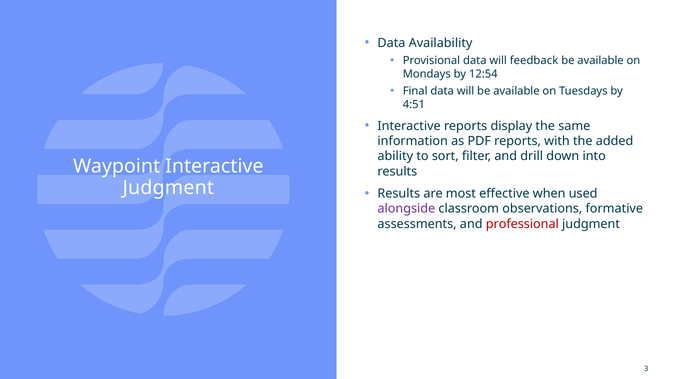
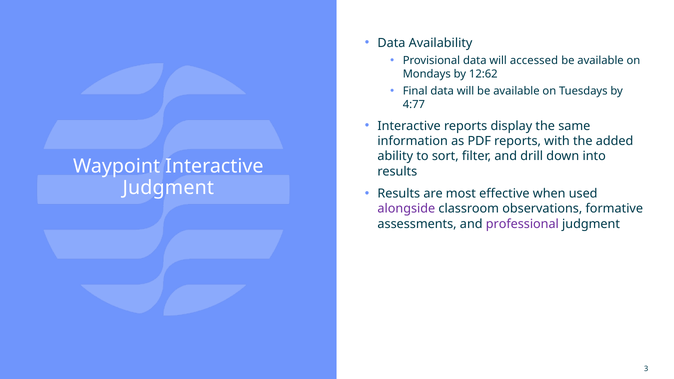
feedback: feedback -> accessed (534, 61)
12:54: 12:54 -> 12:62 (483, 74)
4:51: 4:51 -> 4:77 (414, 105)
professional colour: red -> purple (522, 224)
